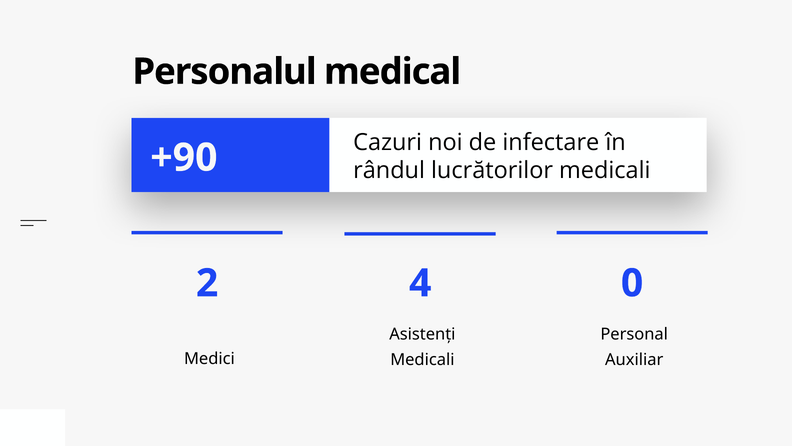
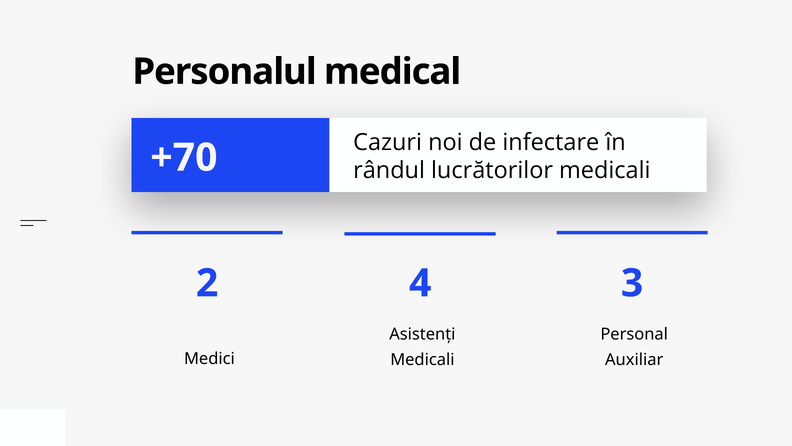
+90: +90 -> +70 (184, 158)
0: 0 -> 3 (632, 283)
